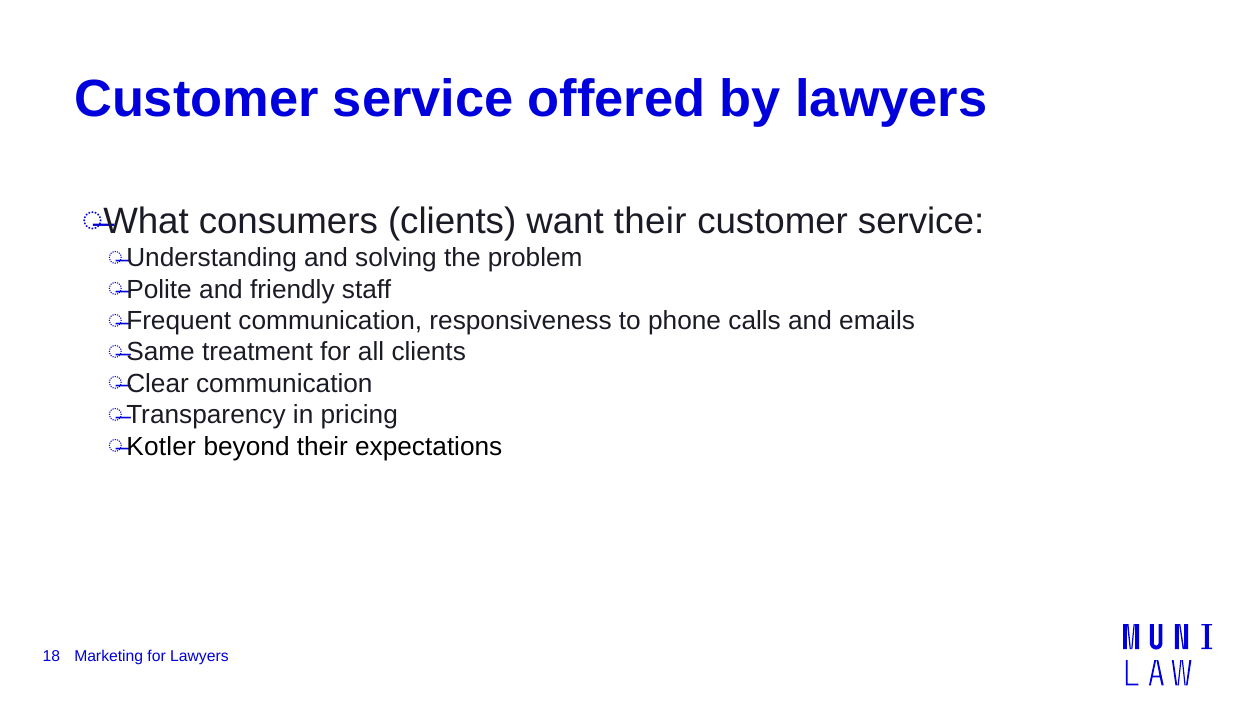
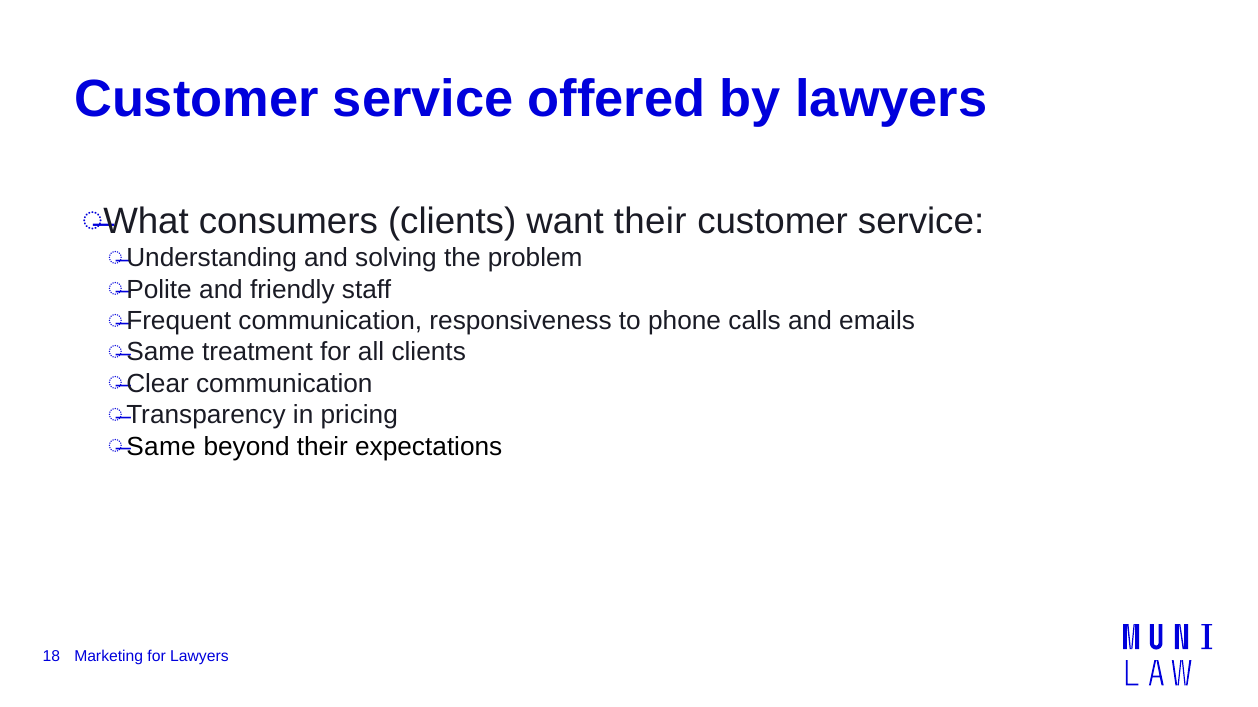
Kotler: Kotler -> Same (161, 447)
